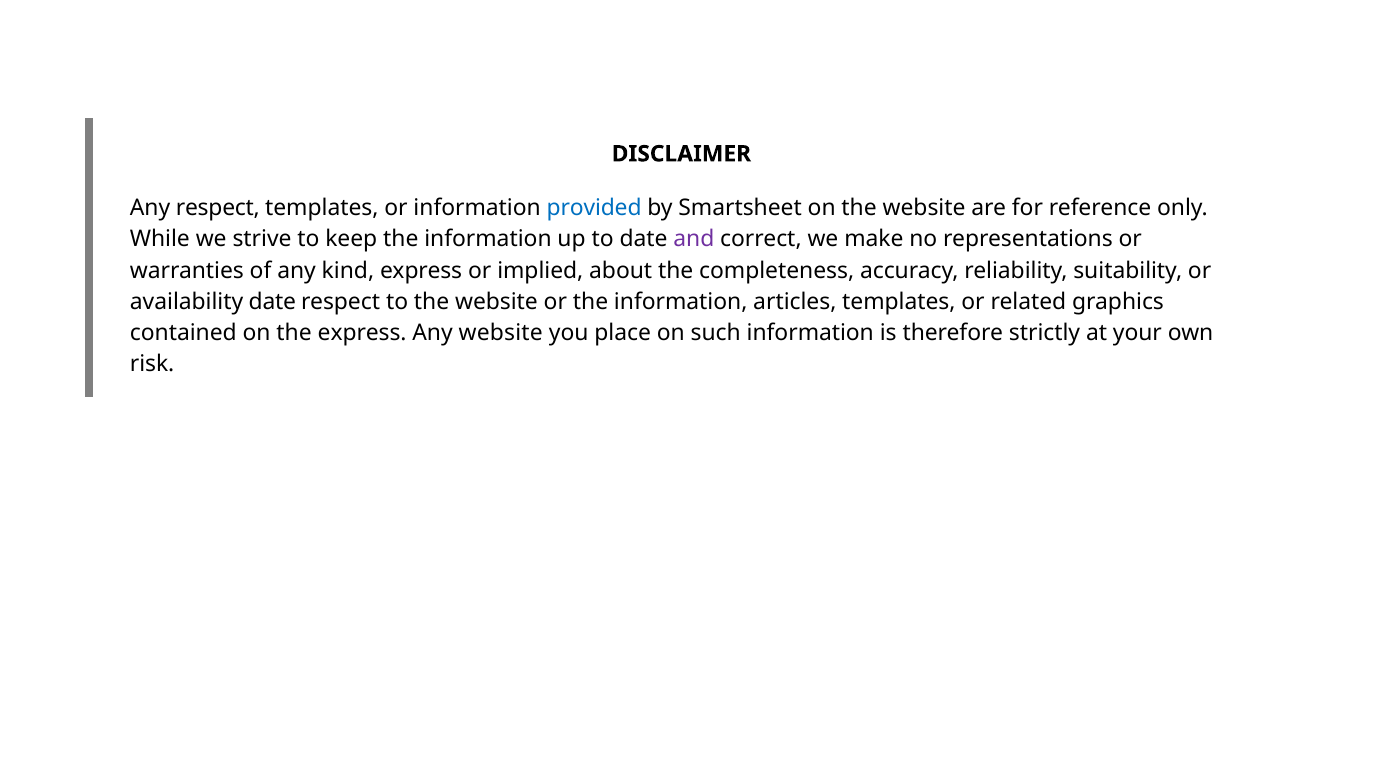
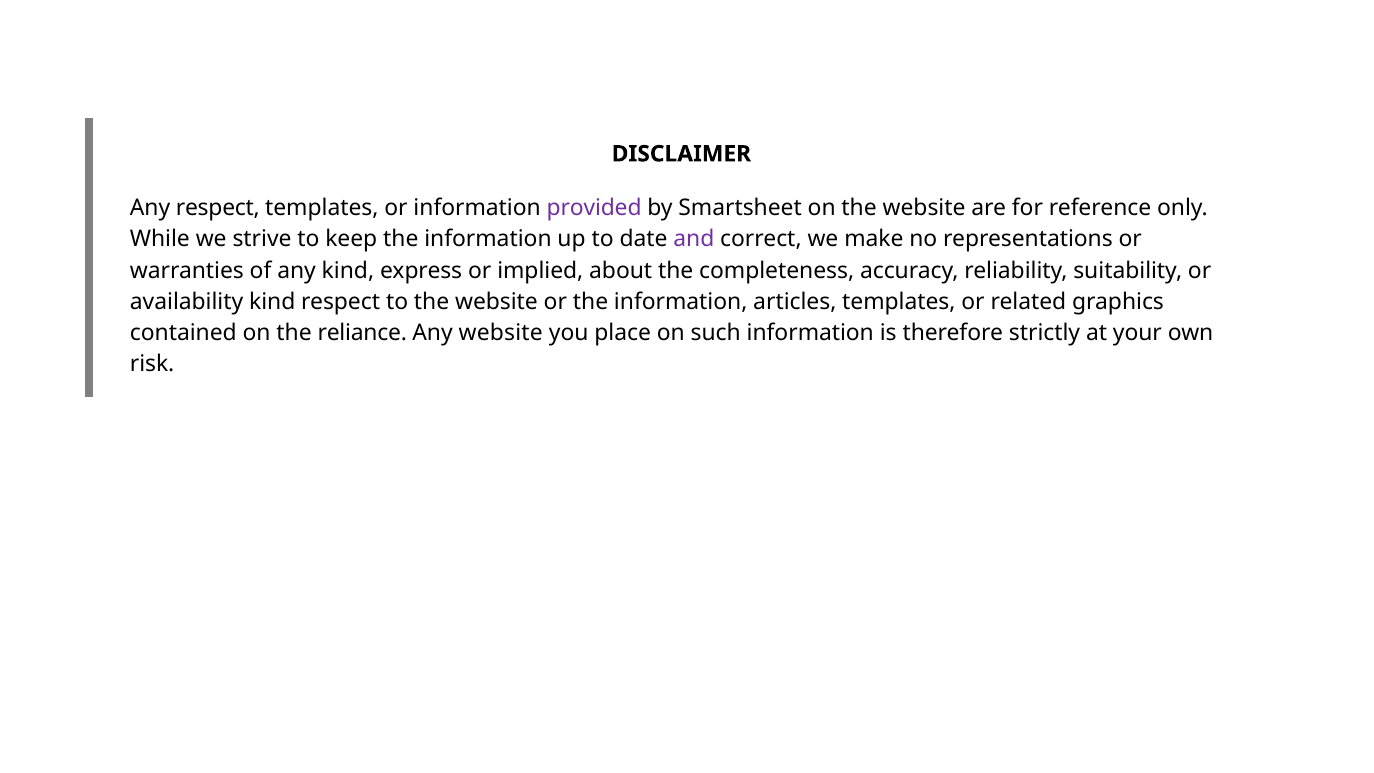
provided colour: blue -> purple (594, 208)
availability date: date -> kind (272, 302)
the express: express -> reliance (362, 333)
